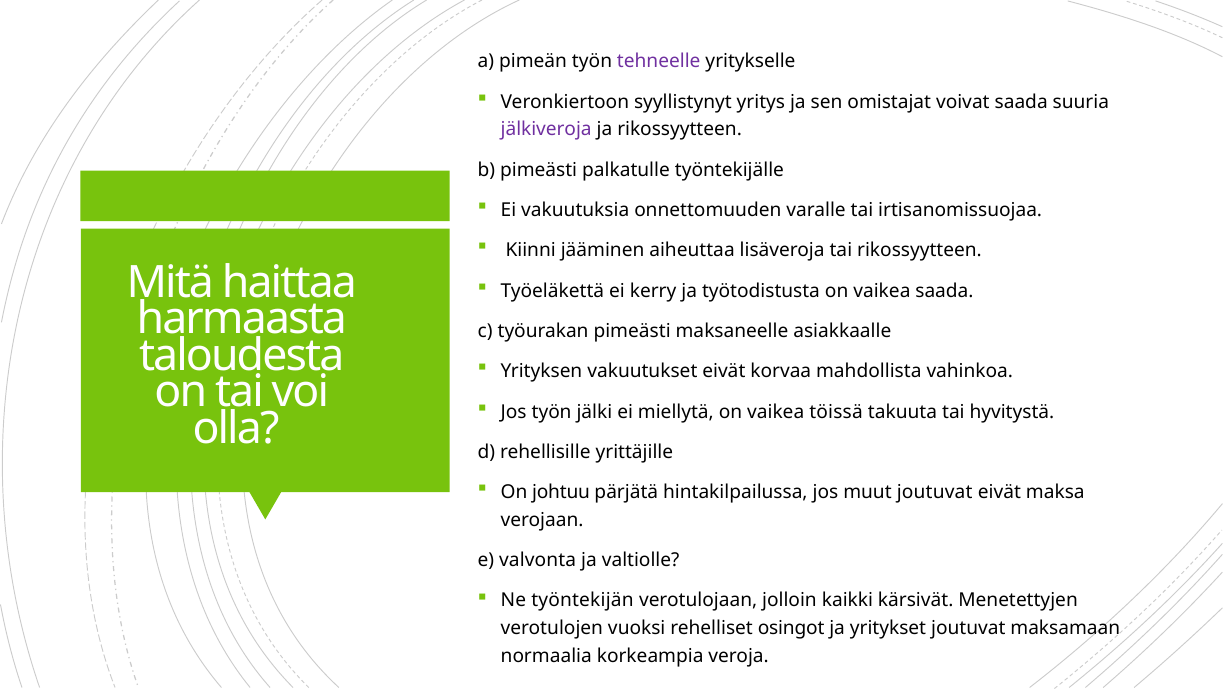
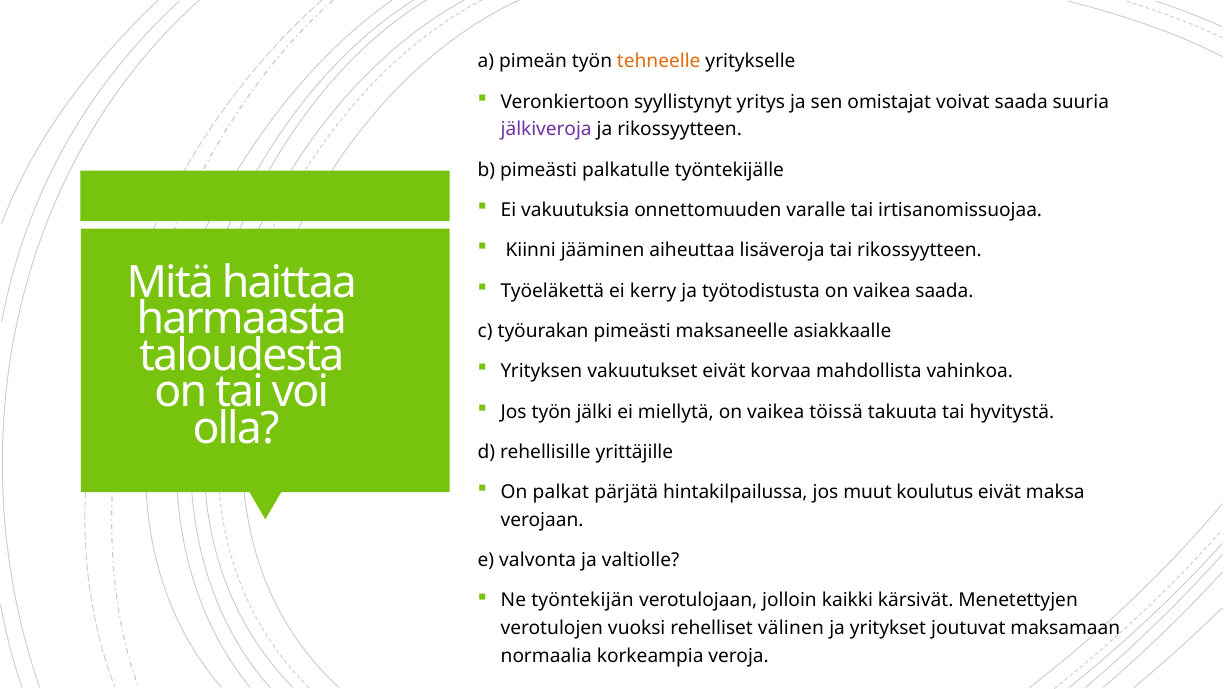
tehneelle colour: purple -> orange (659, 62)
johtuu: johtuu -> palkat (561, 492)
muut joutuvat: joutuvat -> koulutus (935, 492)
osingot: osingot -> välinen (791, 628)
